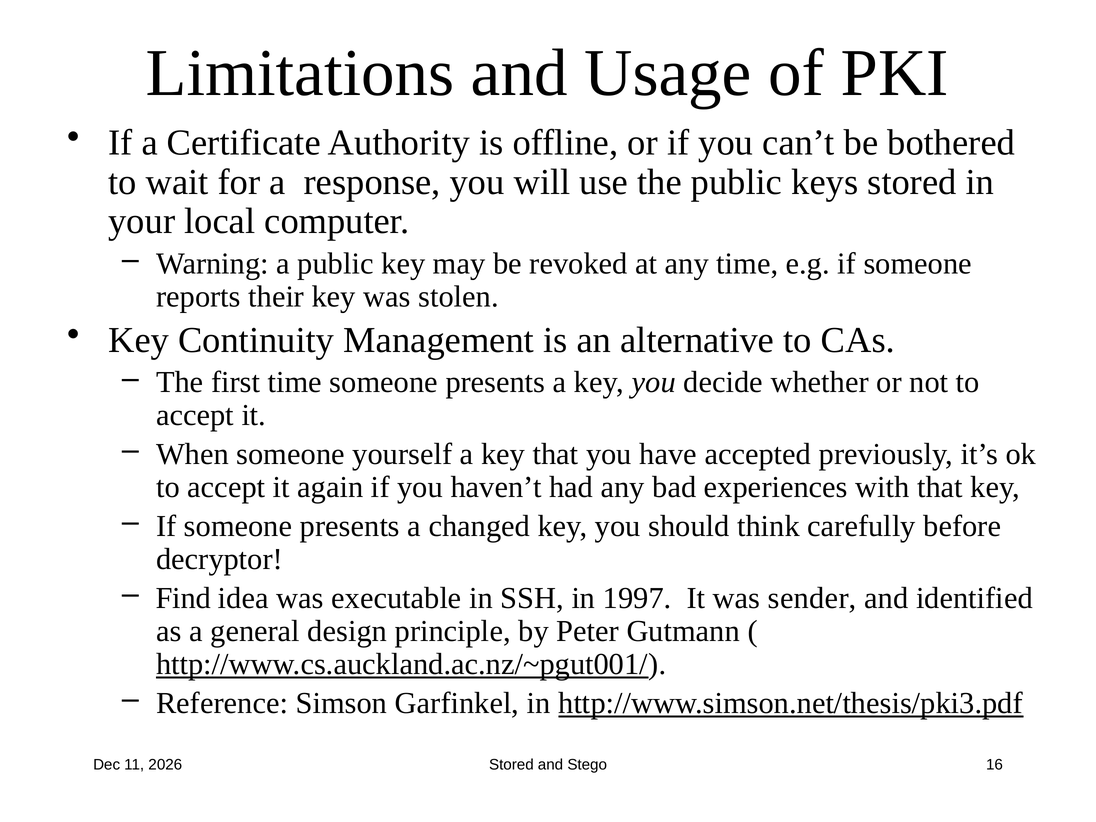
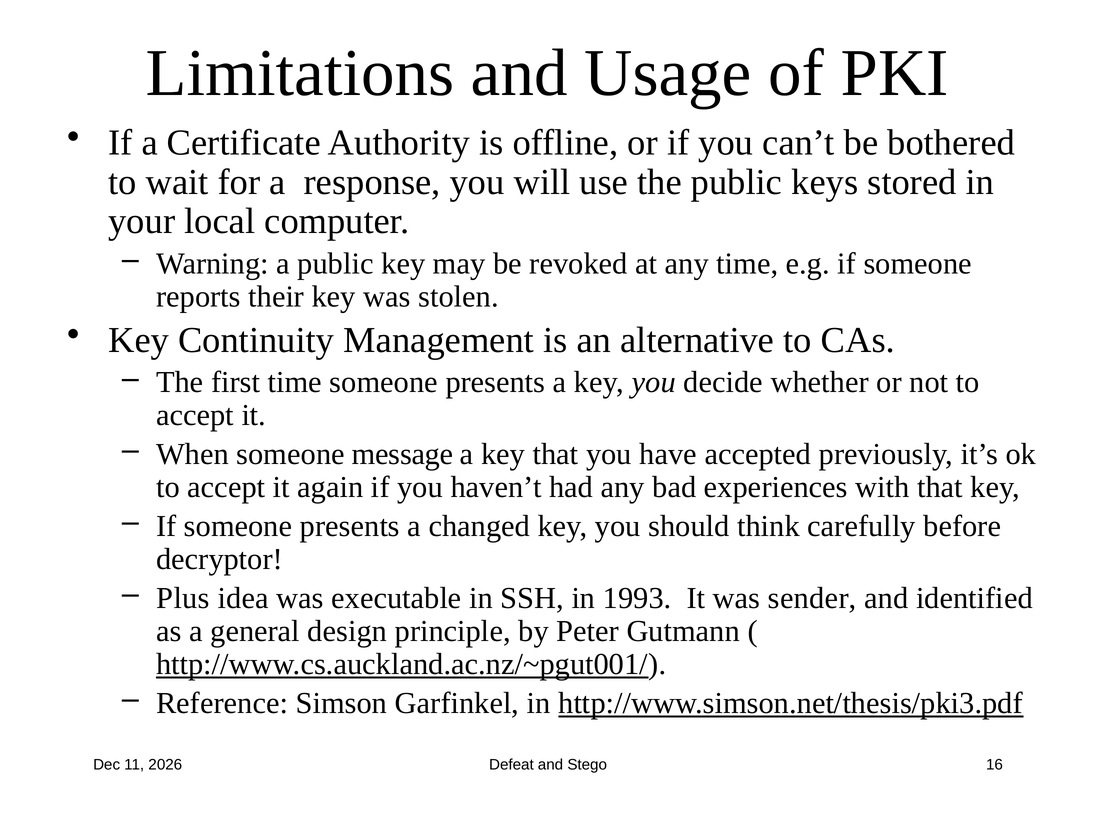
yourself: yourself -> message (403, 454)
Find: Find -> Plus (183, 598)
1997: 1997 -> 1993 (637, 598)
Stored: Stored -> Defeat (511, 765)
